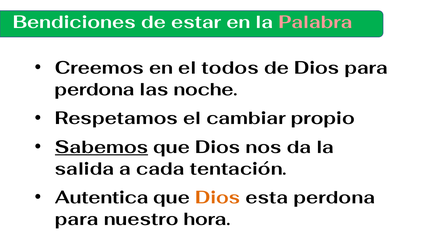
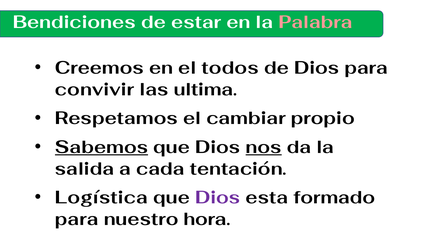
perdona: perdona -> convivir (95, 90)
noche: noche -> ultima (205, 90)
nos underline: none -> present (264, 147)
Autentica: Autentica -> Logística (101, 198)
Dios colour: orange -> purple (218, 198)
esta perdona: perdona -> formado (334, 198)
